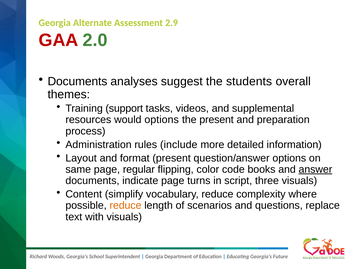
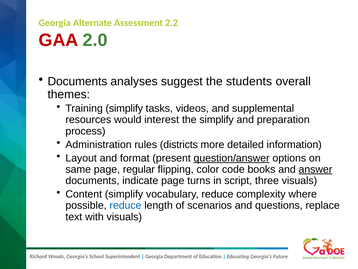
2.9: 2.9 -> 2.2 (172, 23)
Training support: support -> simplify (124, 108)
would options: options -> interest (162, 120)
the present: present -> simplify (217, 120)
include: include -> districts (179, 144)
question/answer underline: none -> present (232, 158)
reduce colour: orange -> blue (125, 205)
